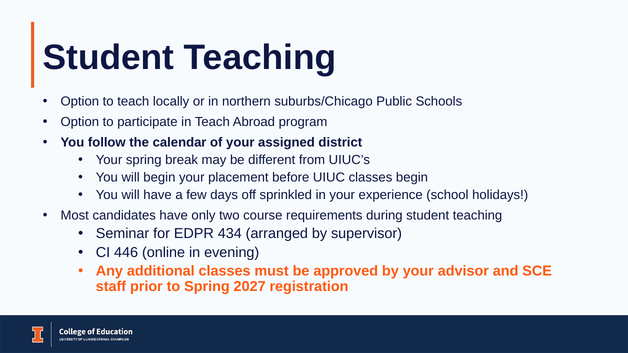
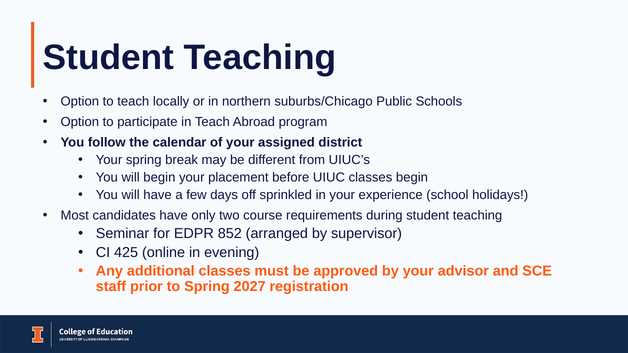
434: 434 -> 852 (230, 234)
446: 446 -> 425 (126, 252)
